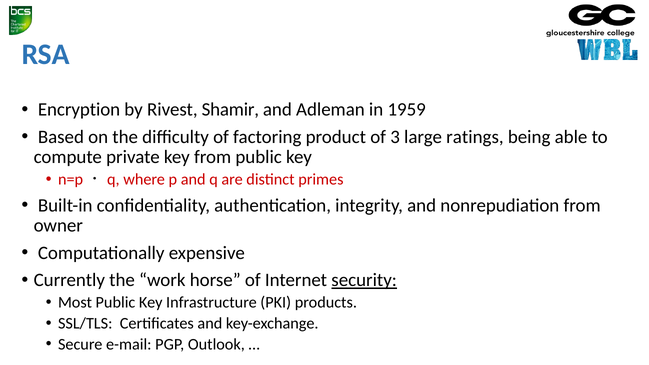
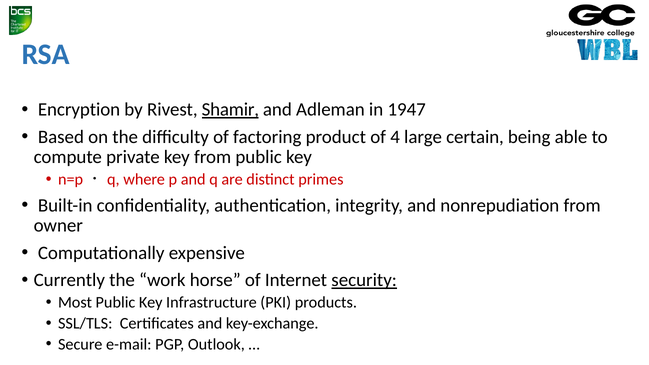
Shamir underline: none -> present (230, 110)
1959: 1959 -> 1947 (407, 110)
3: 3 -> 4 (395, 137)
ratings: ratings -> certain (475, 137)
